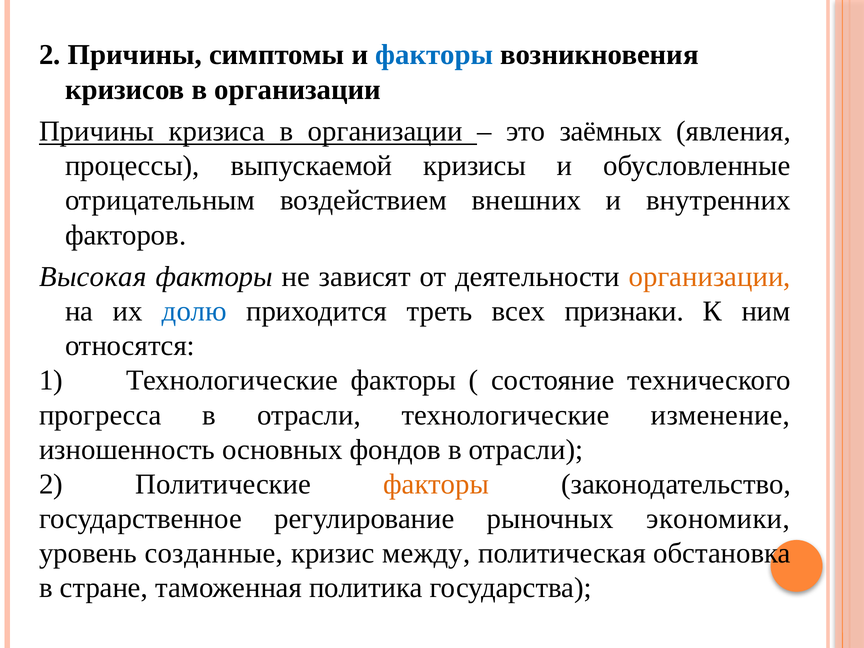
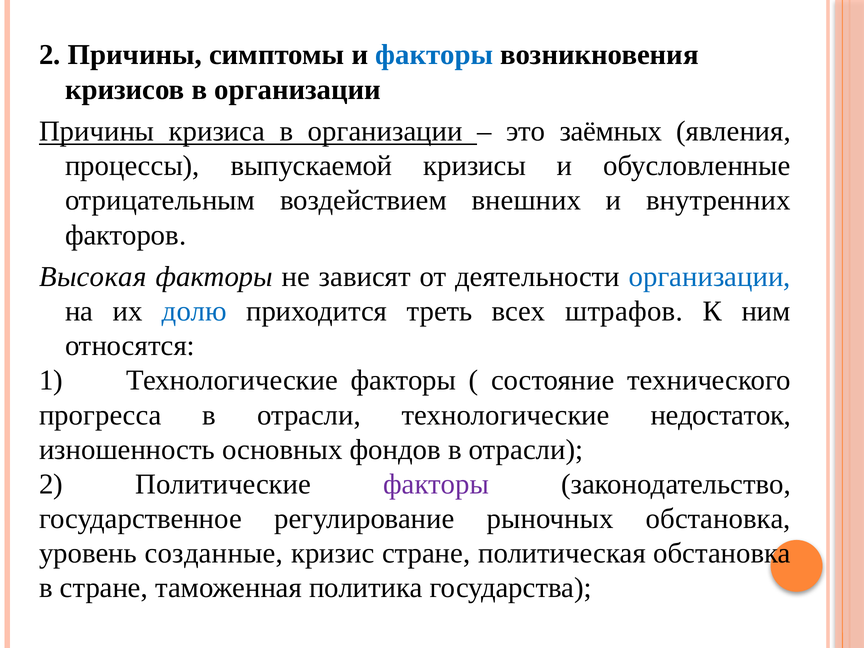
организации colour: orange -> blue (710, 277)
признаки: признаки -> штрафов (624, 311)
изменение: изменение -> недостаток (721, 415)
факторы colour: orange -> purple (436, 484)
рыночных экономики: экономики -> обстановка (718, 519)
кризис между: между -> стране (426, 553)
